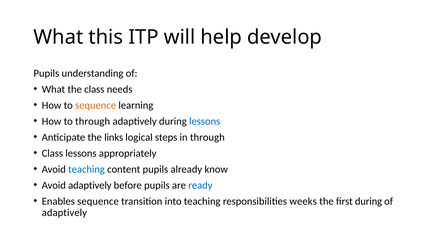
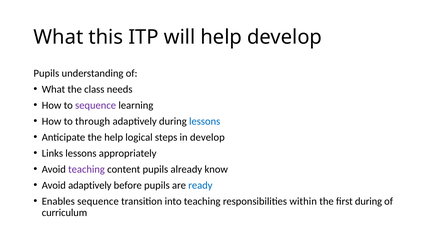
sequence colour: orange -> purple (96, 105)
the links: links -> help (114, 137)
in through: through -> develop (207, 137)
Class: Class -> Links (52, 153)
teaching colour: blue -> purple (87, 169)
weeks: weeks -> within (303, 201)
adaptively: adaptively -> curriculum (64, 212)
